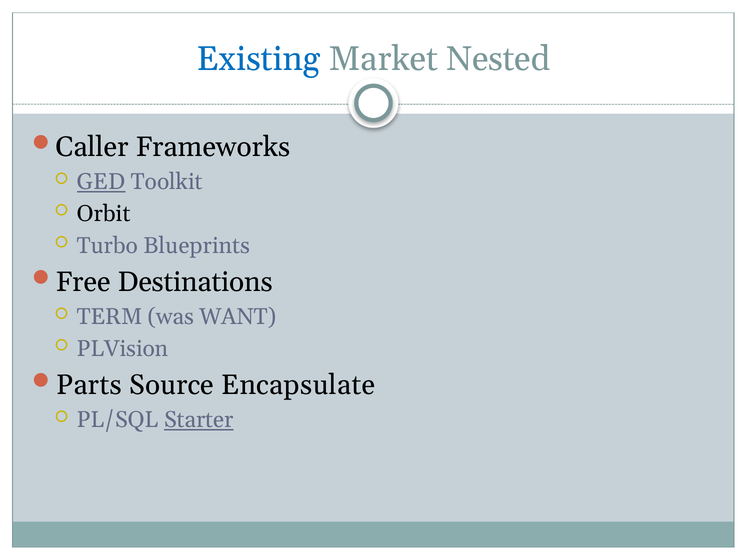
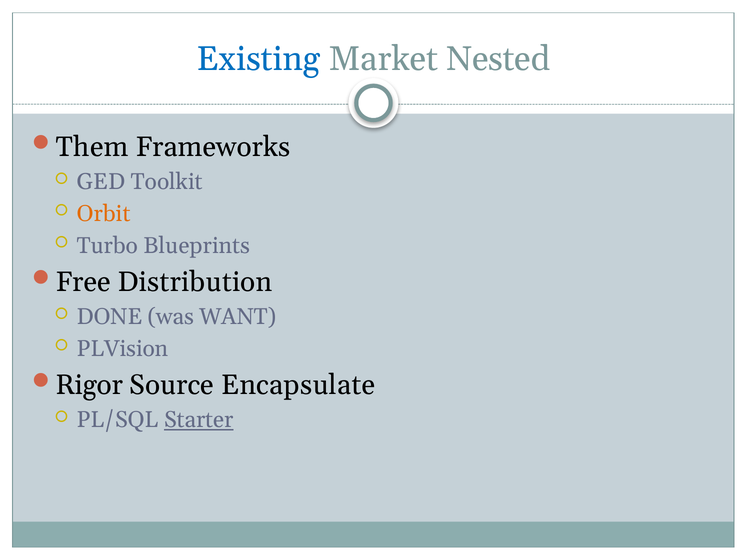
Caller: Caller -> Them (92, 147)
GED underline: present -> none (101, 182)
Orbit colour: black -> orange (104, 214)
Destinations: Destinations -> Distribution (195, 282)
TERM: TERM -> DONE (110, 317)
Parts: Parts -> Rigor (89, 385)
